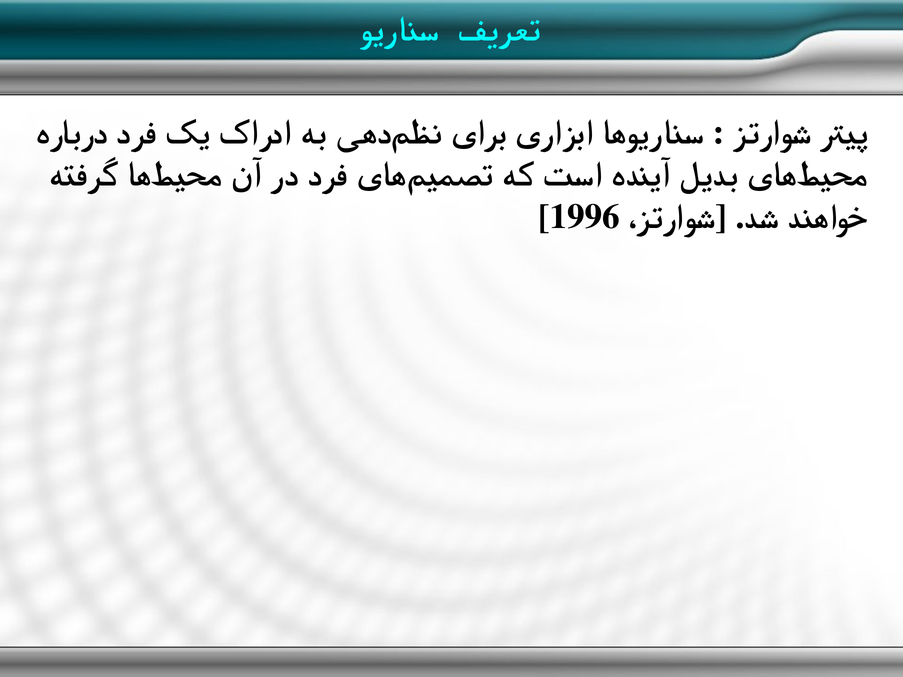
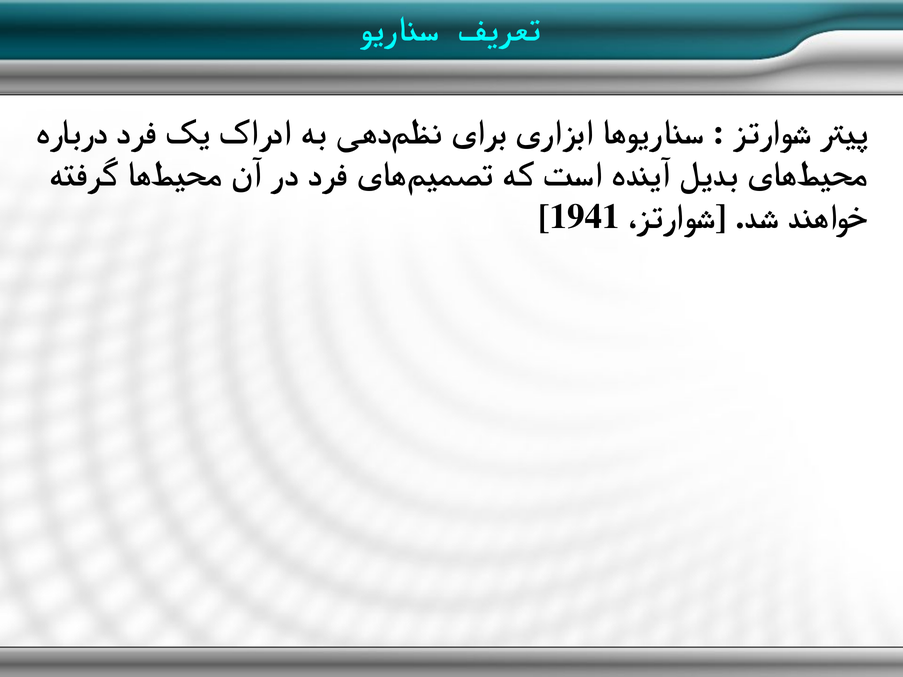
1996: 1996 -> 1941 (585, 217)
